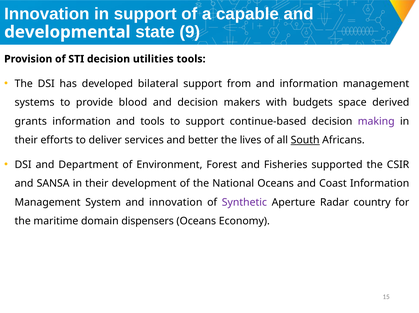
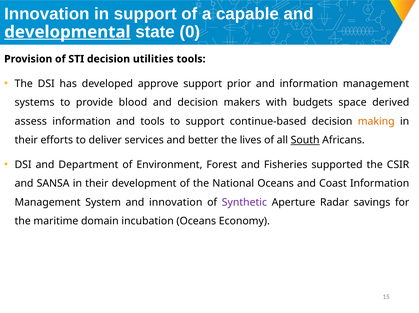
developmental underline: none -> present (67, 32)
9: 9 -> 0 (190, 32)
bilateral: bilateral -> approve (158, 84)
from: from -> prior (239, 84)
grants: grants -> assess (31, 121)
making colour: purple -> orange (376, 121)
country: country -> savings (372, 203)
dispensers: dispensers -> incubation (148, 222)
